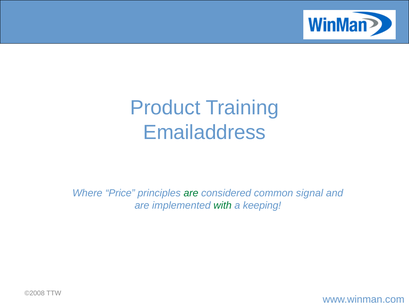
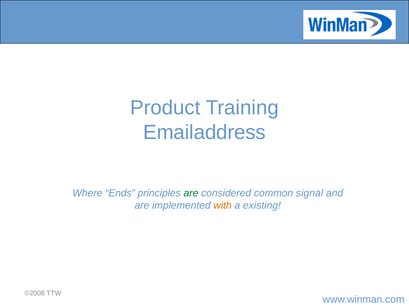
Price: Price -> Ends (120, 193)
with colour: green -> orange (223, 205)
keeping: keeping -> existing (262, 205)
